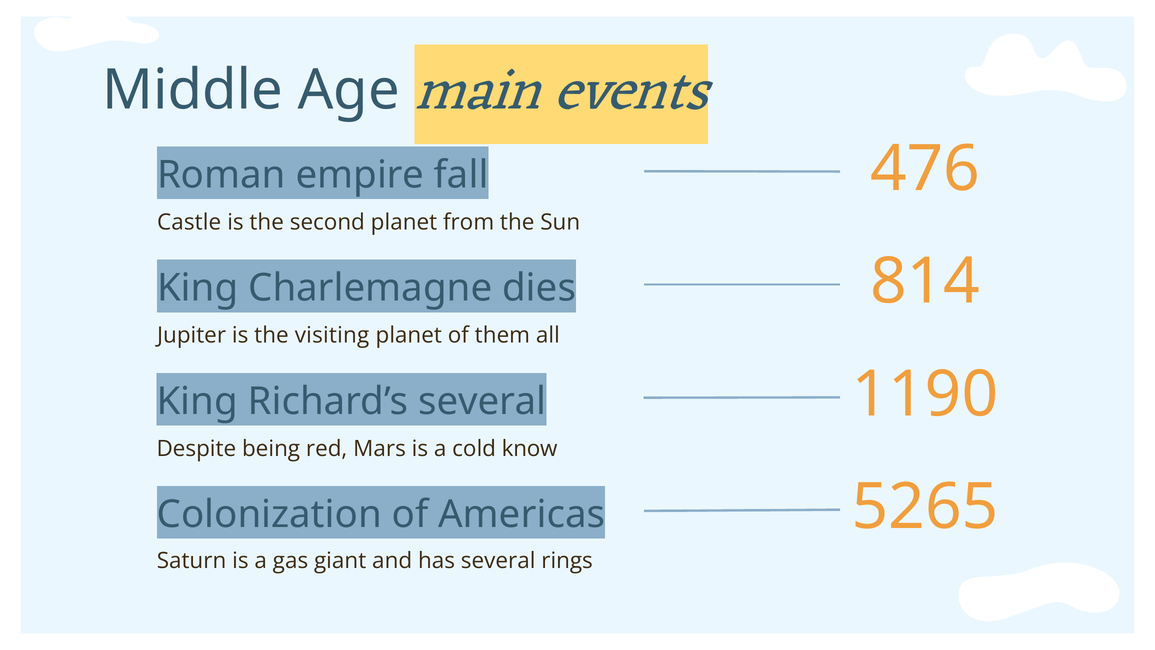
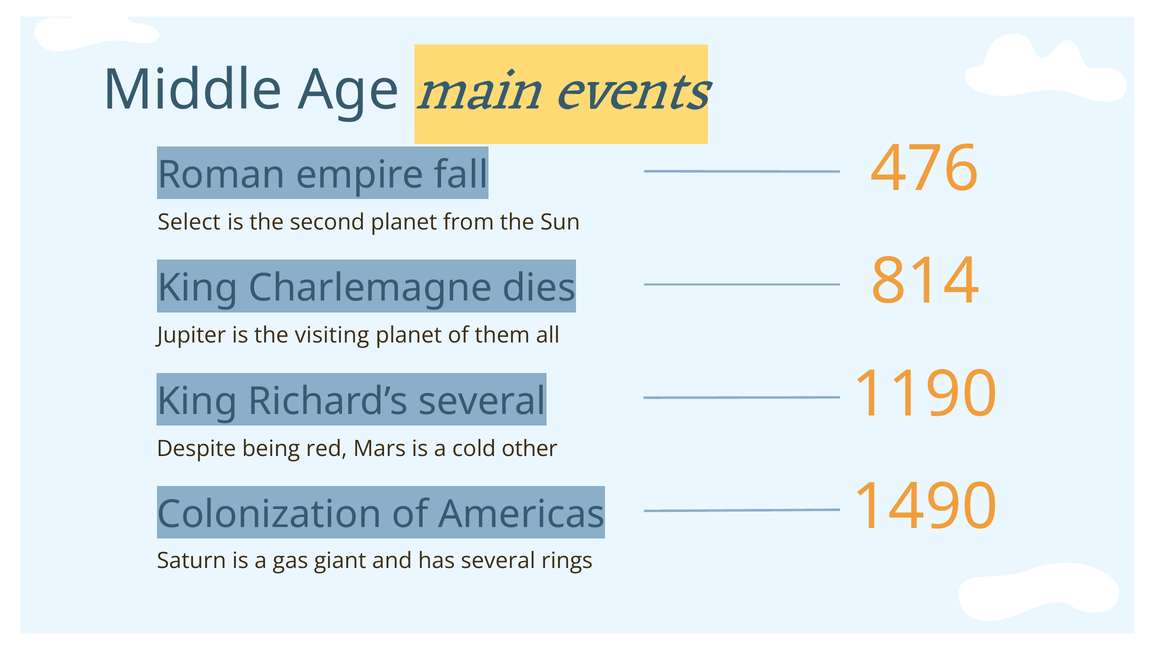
Castle: Castle -> Select (189, 222)
know: know -> other (530, 448)
5265: 5265 -> 1490 (925, 507)
